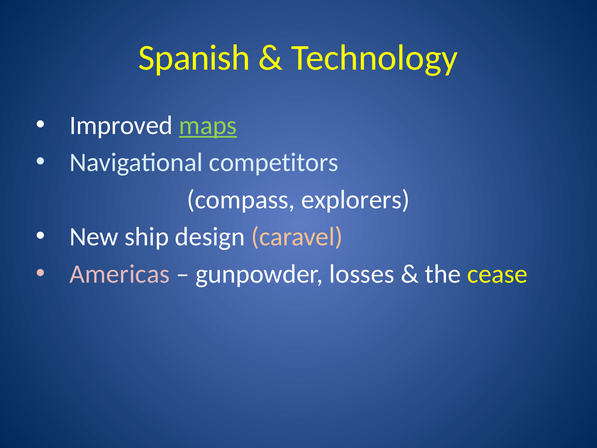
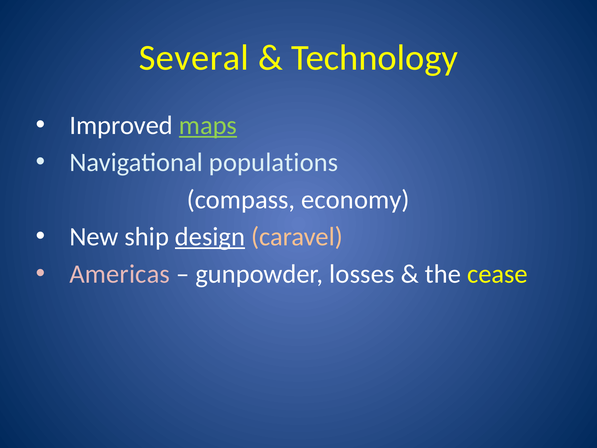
Spanish: Spanish -> Several (194, 58)
competitors: competitors -> populations (274, 162)
explorers: explorers -> economy (355, 200)
design underline: none -> present (210, 237)
